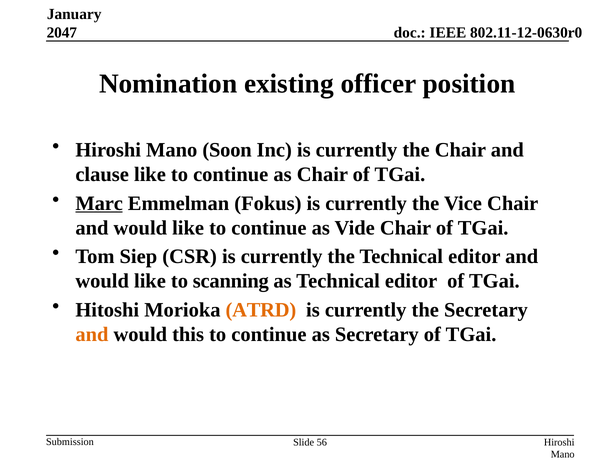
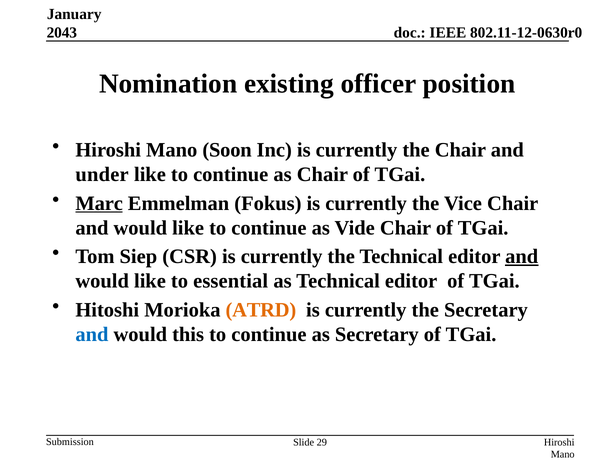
2047: 2047 -> 2043 (62, 33)
clause: clause -> under (102, 175)
and underline: none -> present (522, 257)
scanning: scanning -> essential (231, 281)
and colour: orange -> blue (92, 335)
56: 56 -> 29 (322, 442)
